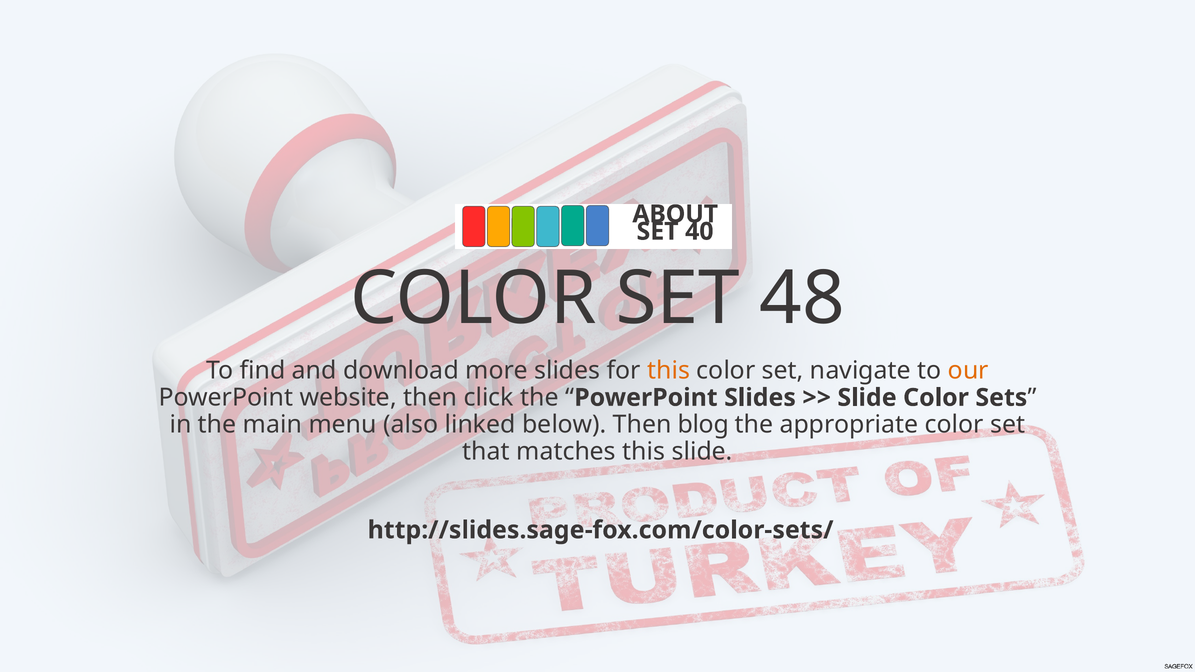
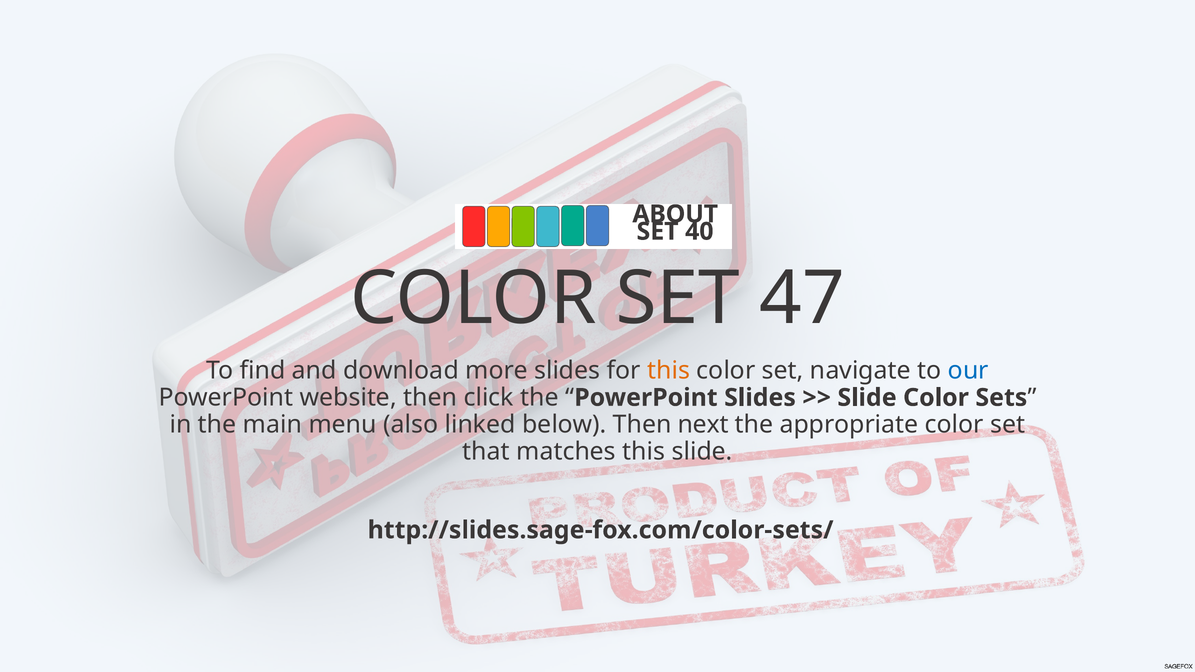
48: 48 -> 47 (802, 299)
our colour: orange -> blue (968, 371)
blog: blog -> next (703, 425)
